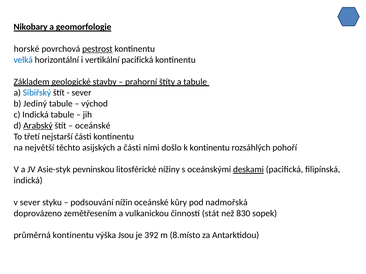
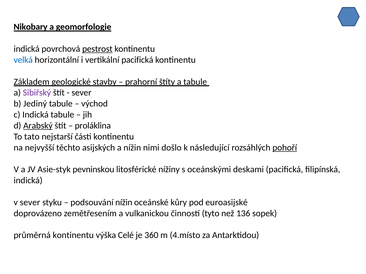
horské: horské -> indická (27, 49)
Sibiřský colour: blue -> purple (37, 93)
oceánské: oceánské -> proláklina (93, 126)
třetí: třetí -> tato (32, 137)
největší: největší -> nejvyšší (40, 148)
a části: části -> nížin (132, 148)
k kontinentu: kontinentu -> následující (210, 148)
pohoří underline: none -> present (285, 148)
deskami underline: present -> none (248, 170)
nadmořská: nadmořská -> euroasijské (227, 203)
stát: stát -> tyto (211, 214)
830: 830 -> 136 (243, 214)
Jsou: Jsou -> Celé (126, 236)
392: 392 -> 360 (151, 236)
8.místo: 8.místo -> 4.místo (185, 236)
